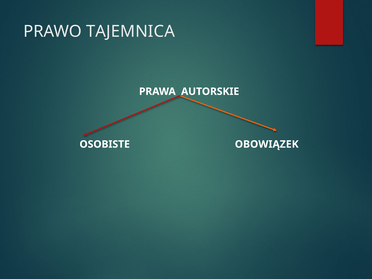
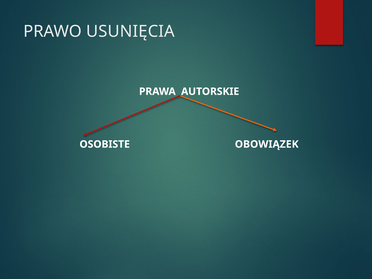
TAJEMNICA: TAJEMNICA -> USUNIĘCIA (130, 31)
